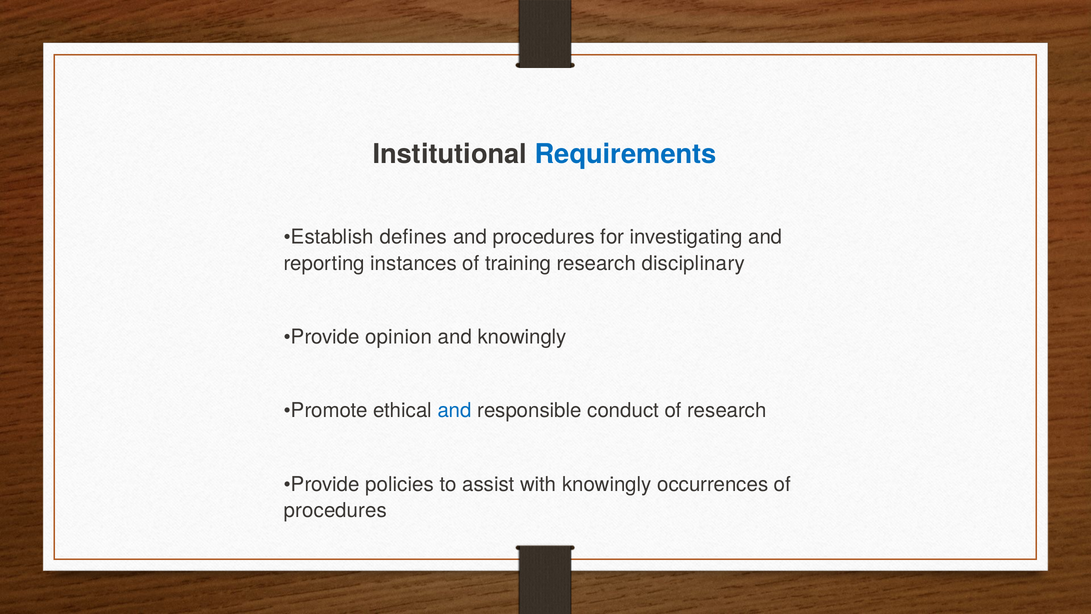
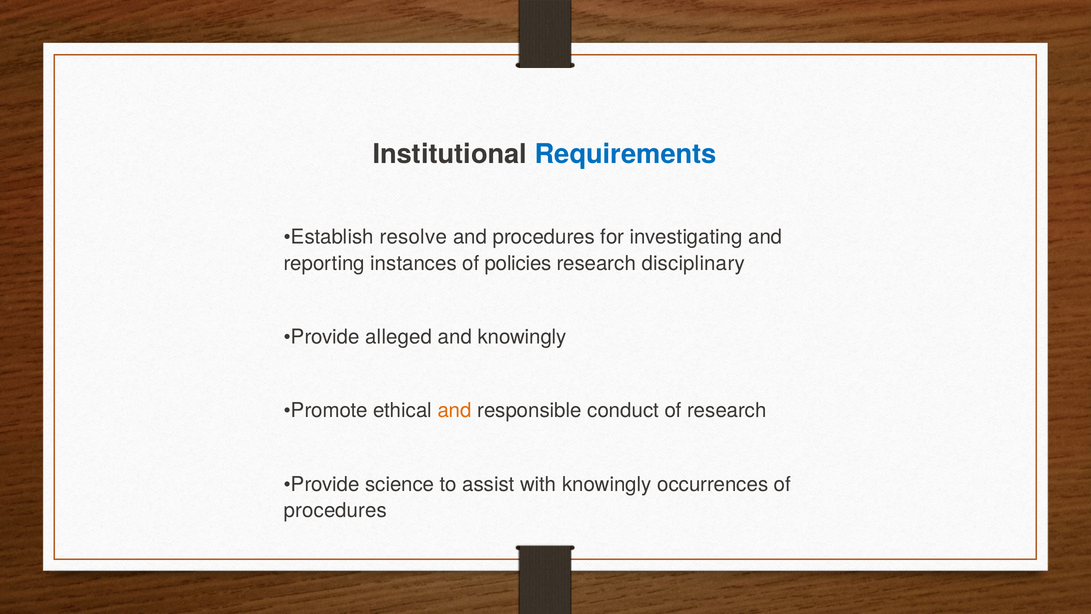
defines: defines -> resolve (413, 237)
training: training -> policies (518, 263)
opinion: opinion -> alleged (399, 337)
and colour: blue -> orange (455, 410)
policies: policies -> science (400, 484)
